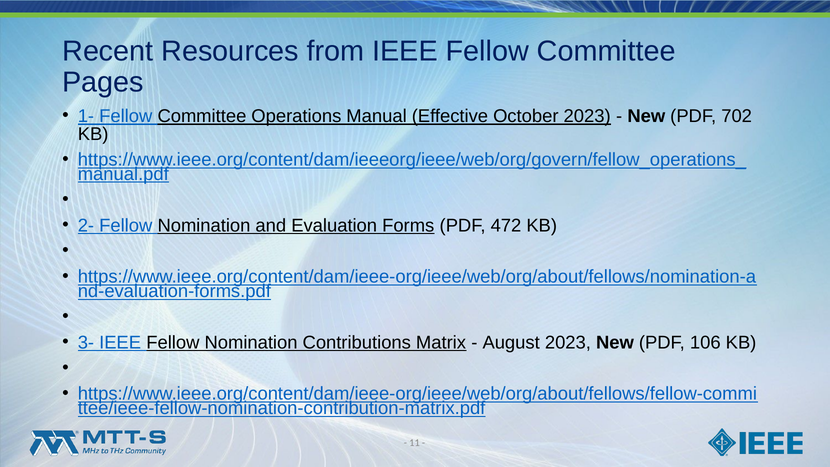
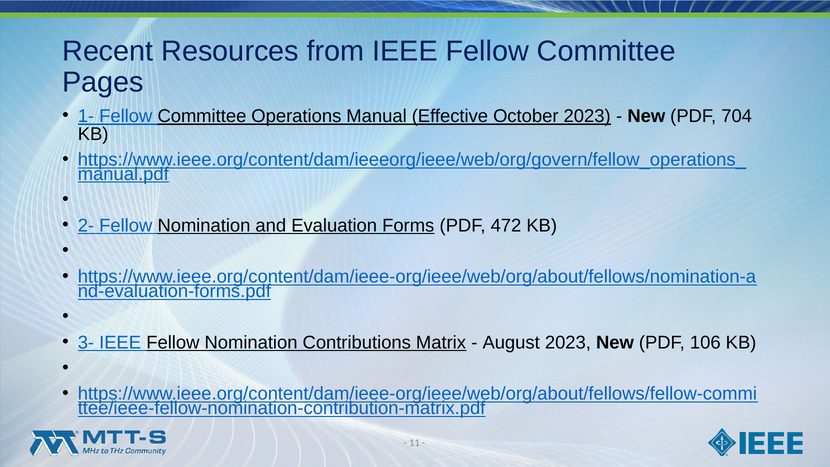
702: 702 -> 704 (737, 116)
